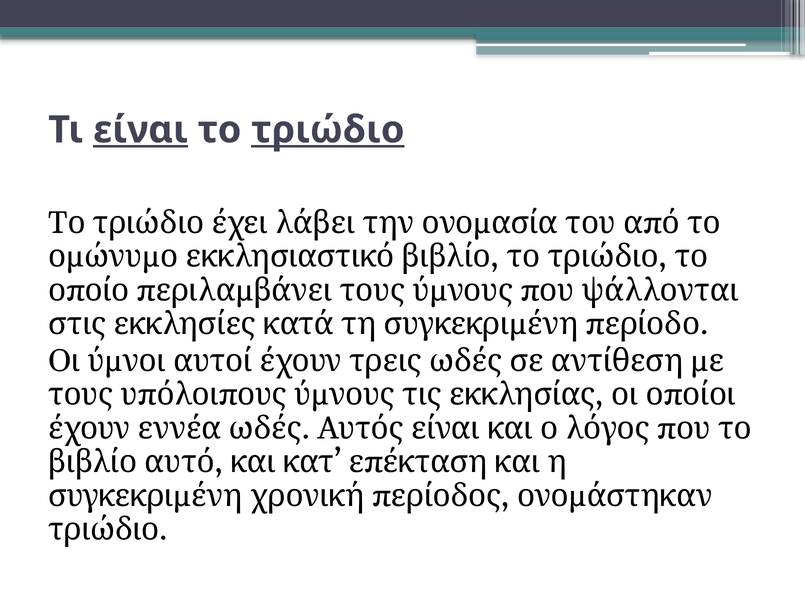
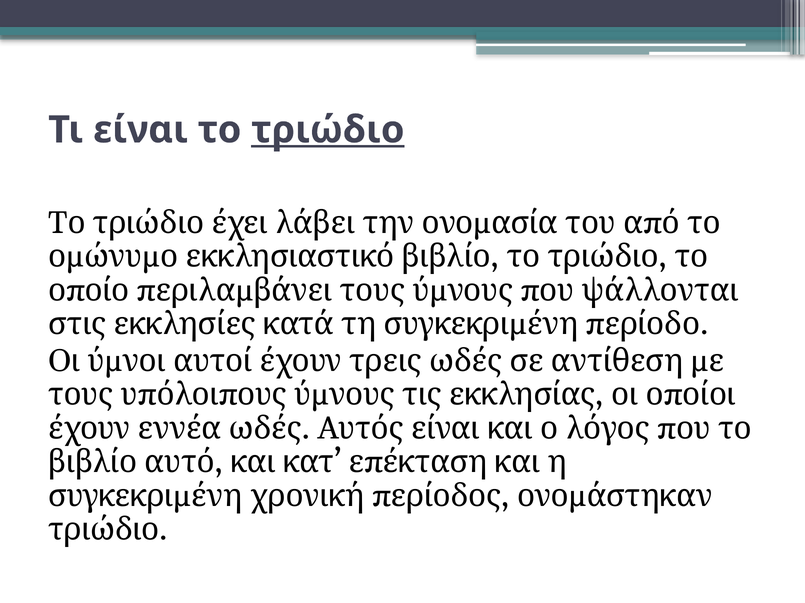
είναι underline: present -> none (141, 130)
